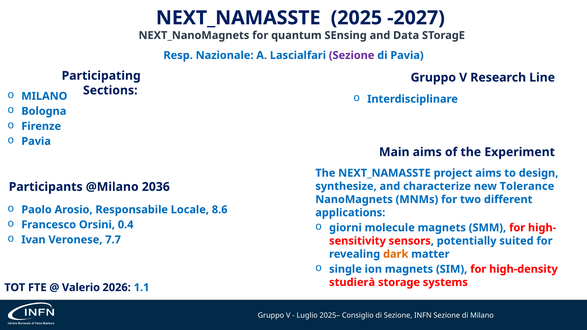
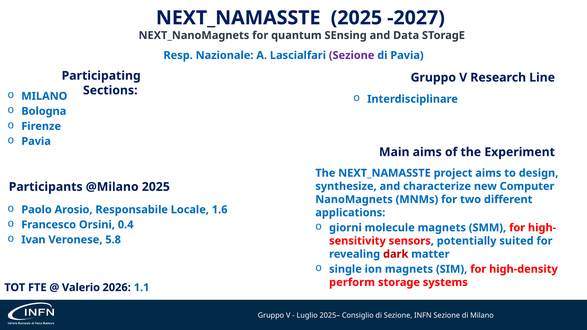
Tolerance: Tolerance -> Computer (527, 186)
@Milano 2036: 2036 -> 2025 (156, 187)
8.6: 8.6 -> 1.6 (220, 210)
7.7: 7.7 -> 5.8 (113, 240)
dark colour: orange -> red (396, 254)
studierà: studierà -> perform (352, 282)
